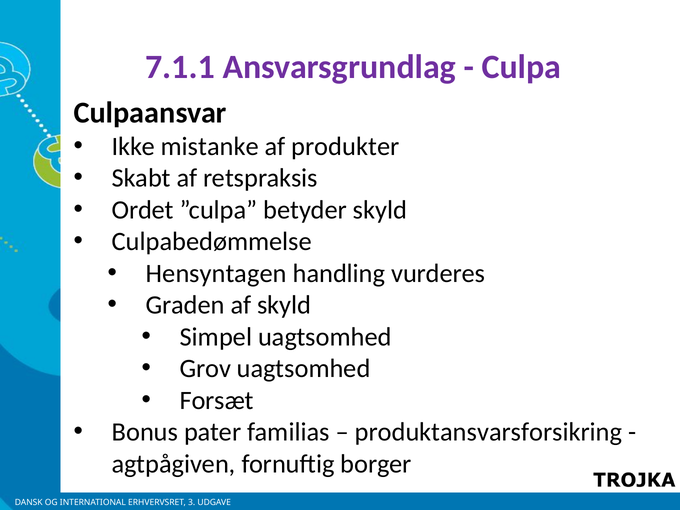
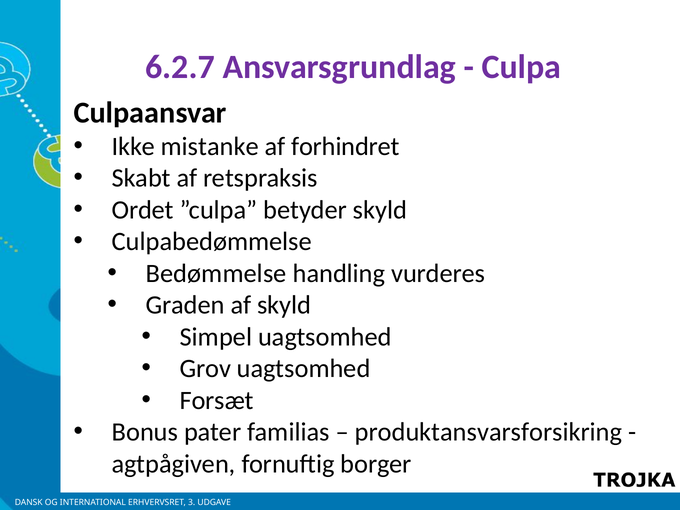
7.1.1: 7.1.1 -> 6.2.7 (180, 67)
produkter: produkter -> forhindret (345, 146)
Hensyntagen: Hensyntagen -> Bedømmelse (216, 273)
